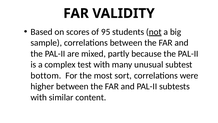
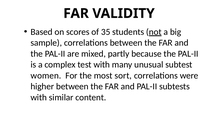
95: 95 -> 35 (106, 32)
bottom: bottom -> women (46, 75)
